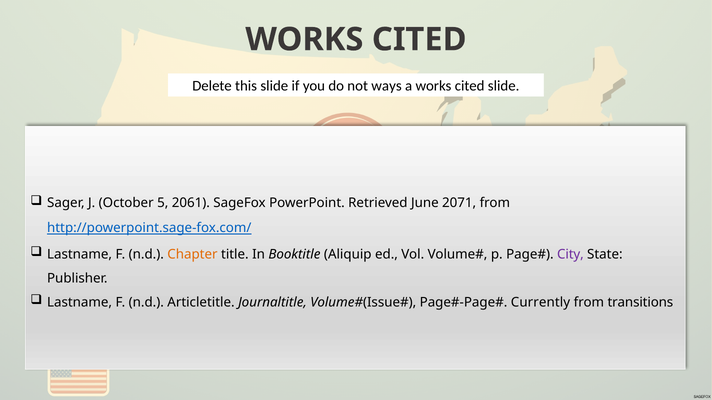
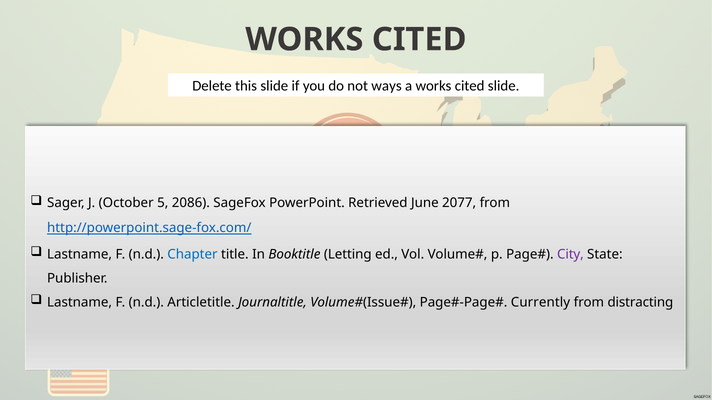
2061: 2061 -> 2086 (191, 203)
2071: 2071 -> 2077 (459, 203)
Chapter colour: orange -> blue (192, 254)
Aliquip: Aliquip -> Letting (348, 254)
transitions: transitions -> distracting (640, 303)
